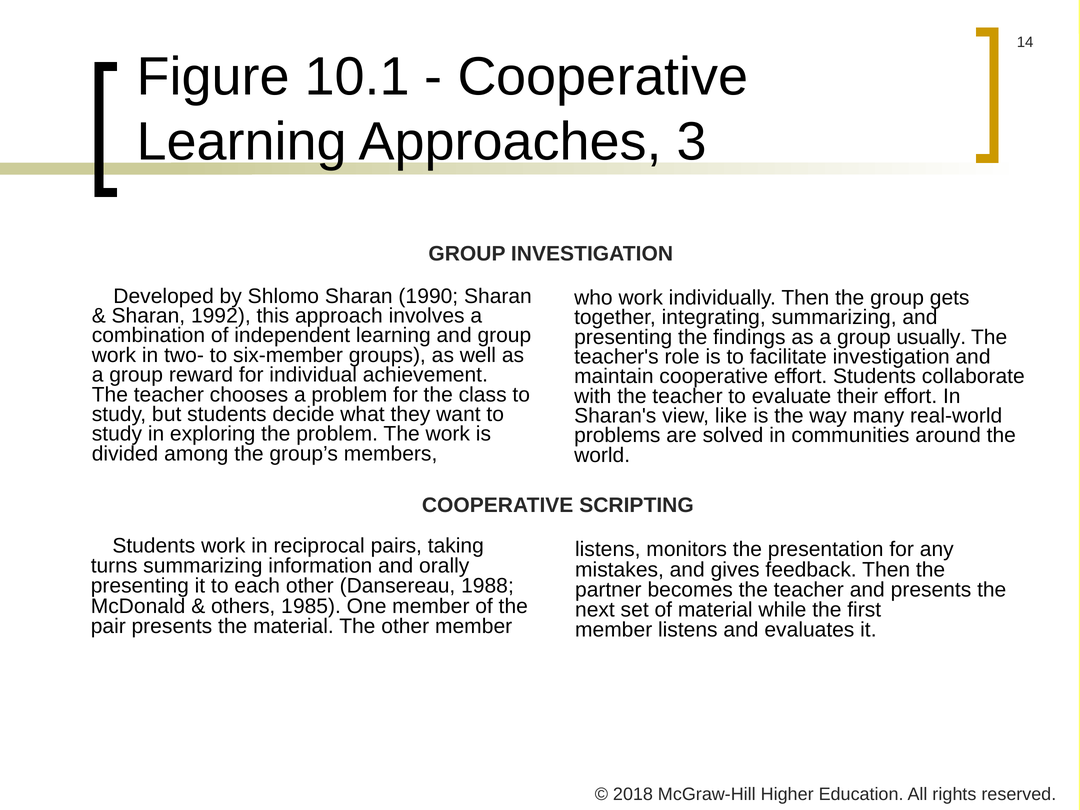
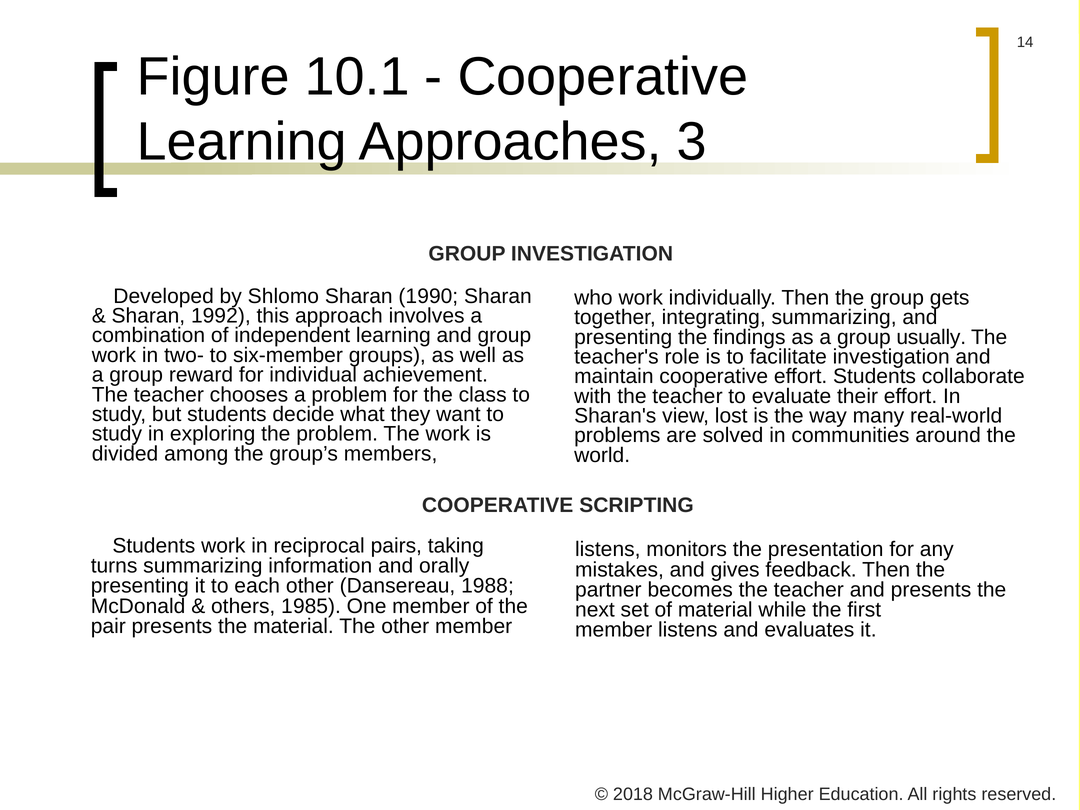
like: like -> lost (731, 416)
